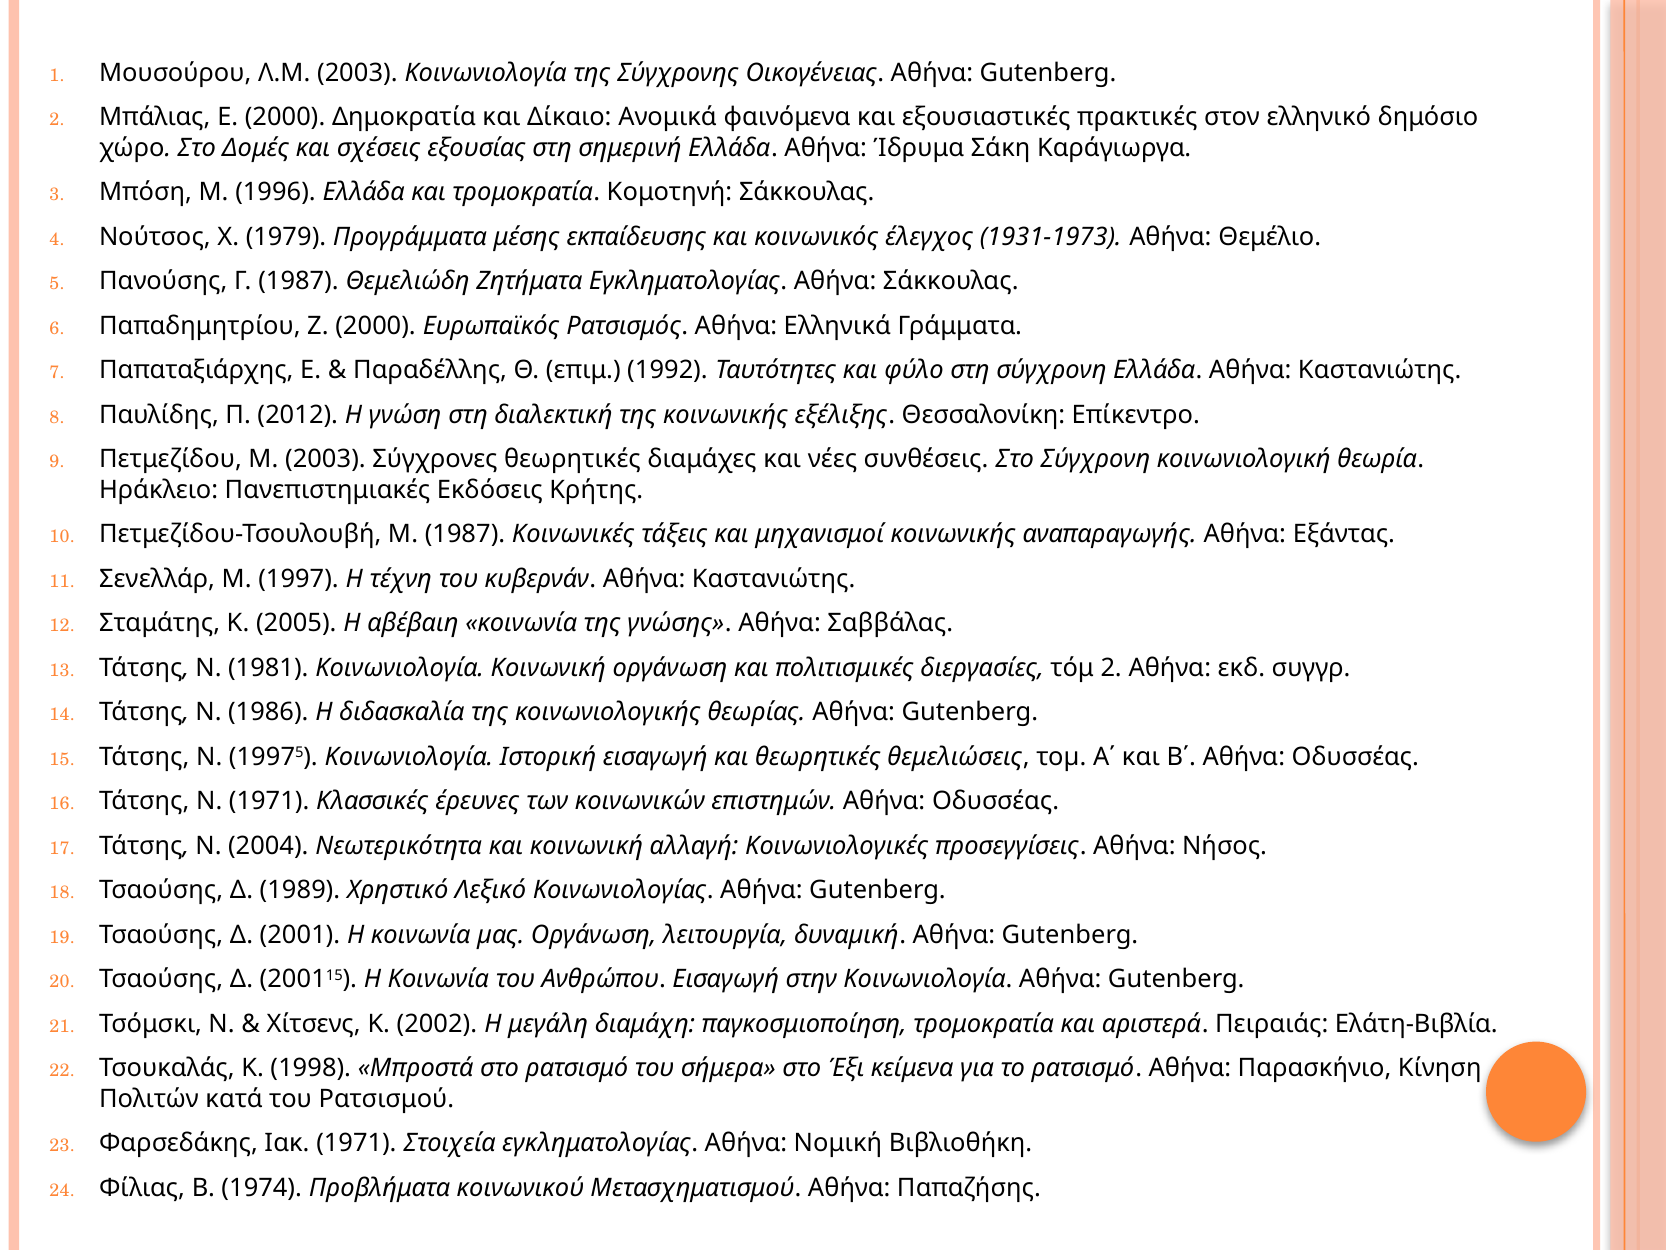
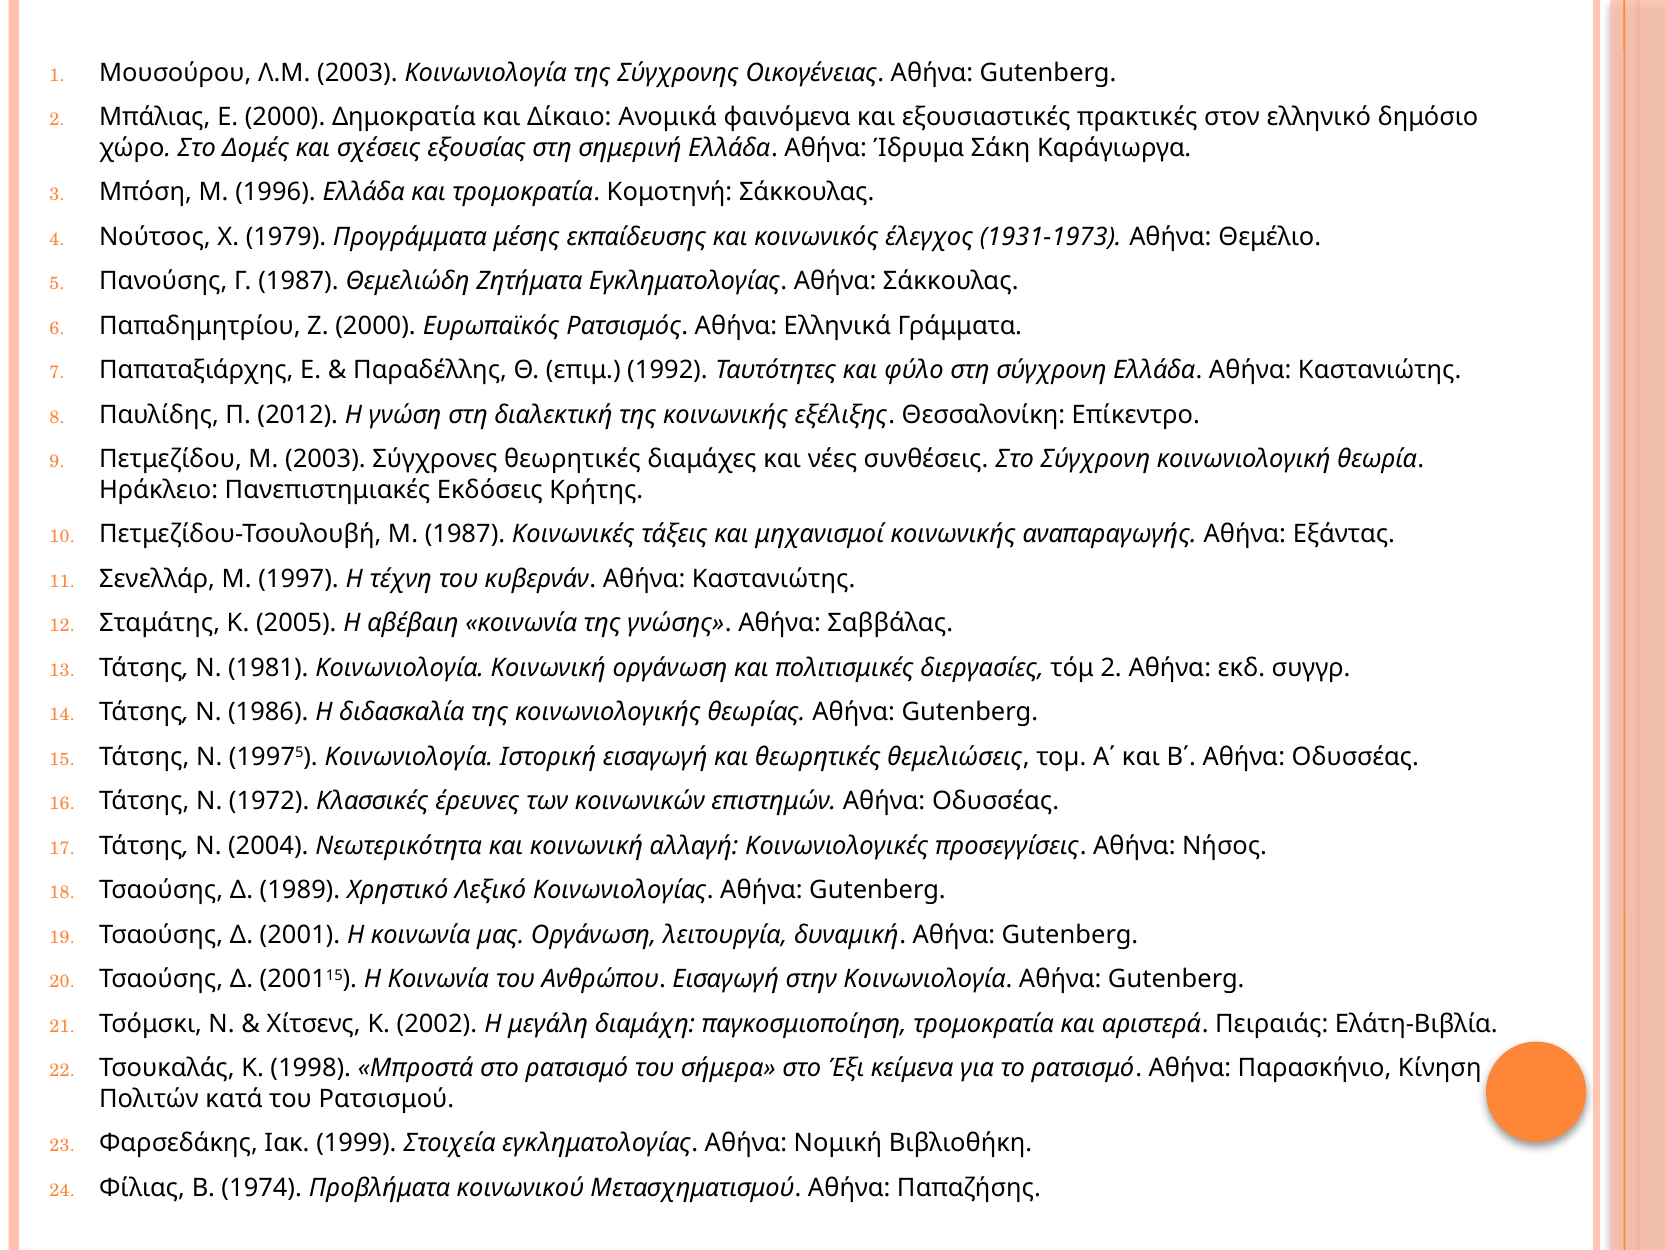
Ν 1971: 1971 -> 1972 (269, 801)
Ιακ 1971: 1971 -> 1999 (356, 1143)
